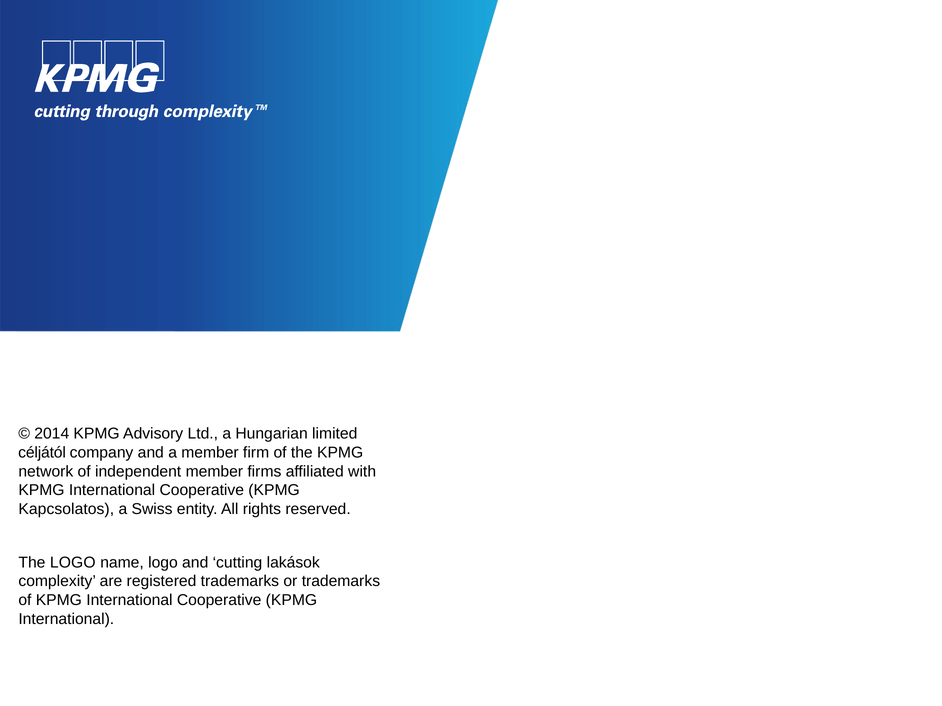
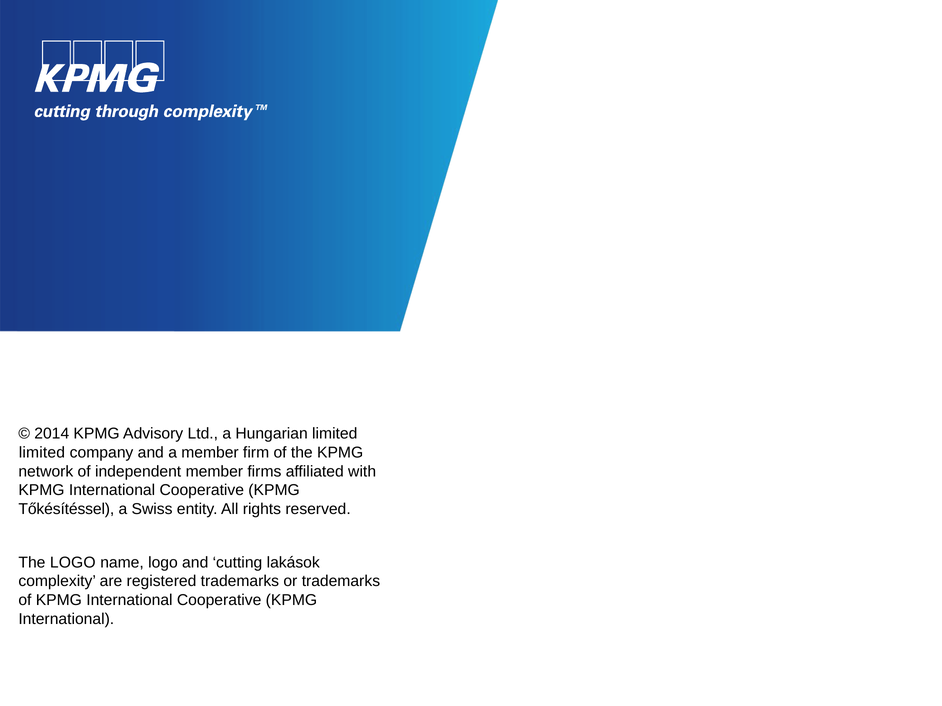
céljától: céljától -> limited (42, 453)
Kapcsolatos: Kapcsolatos -> Tőkésítéssel (66, 509)
